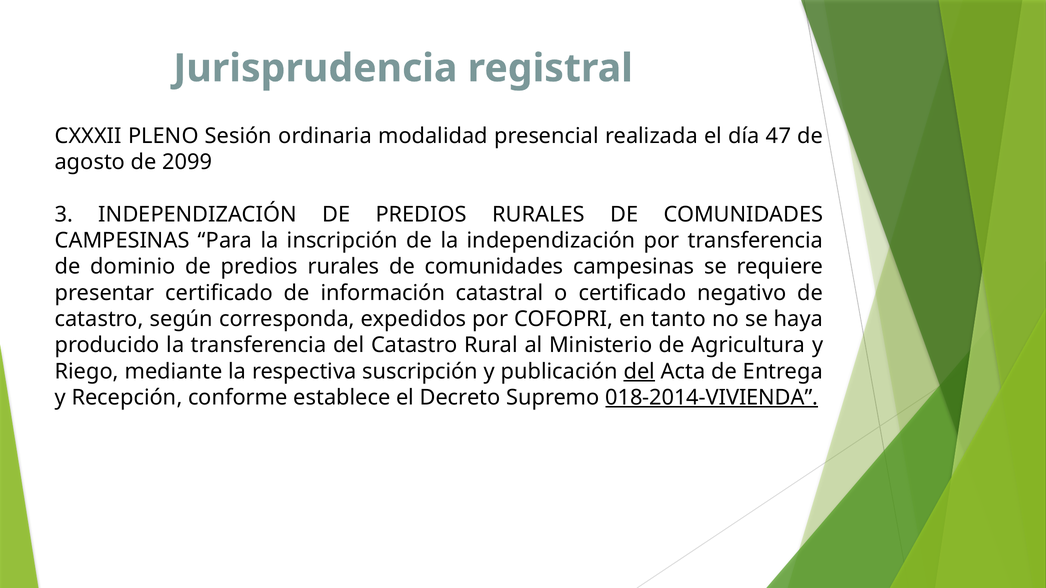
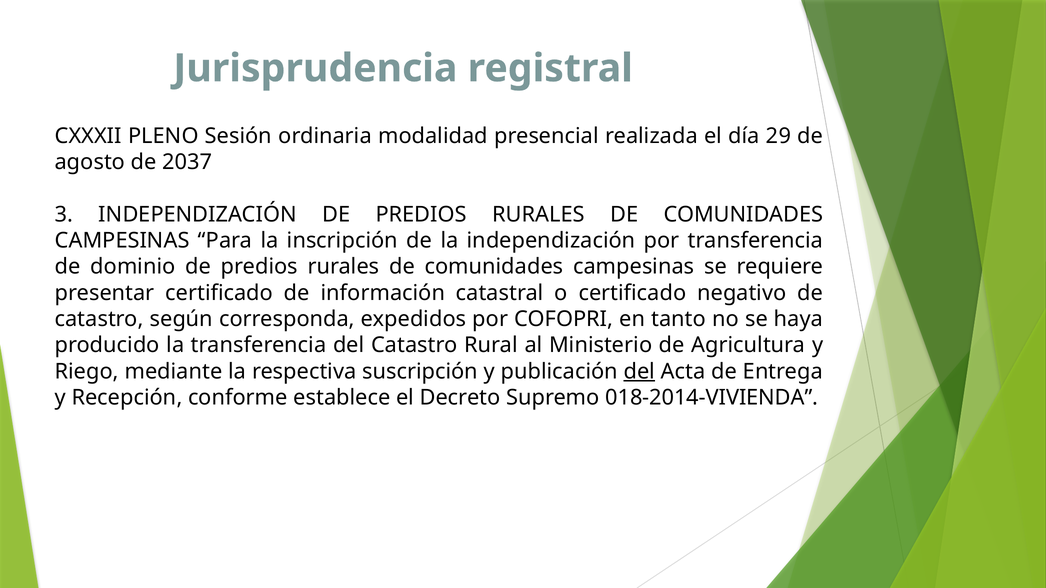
47: 47 -> 29 (778, 136)
2099: 2099 -> 2037 (187, 162)
018-2014-VIVIENDA underline: present -> none (712, 398)
